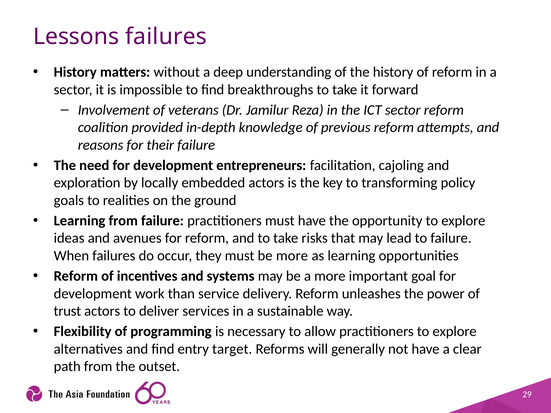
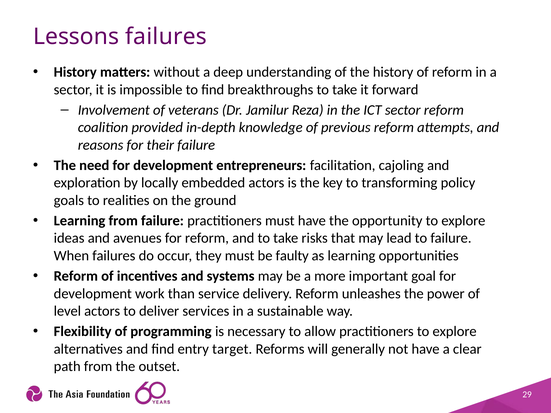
be more: more -> faulty (292, 256)
trust: trust -> level (67, 311)
